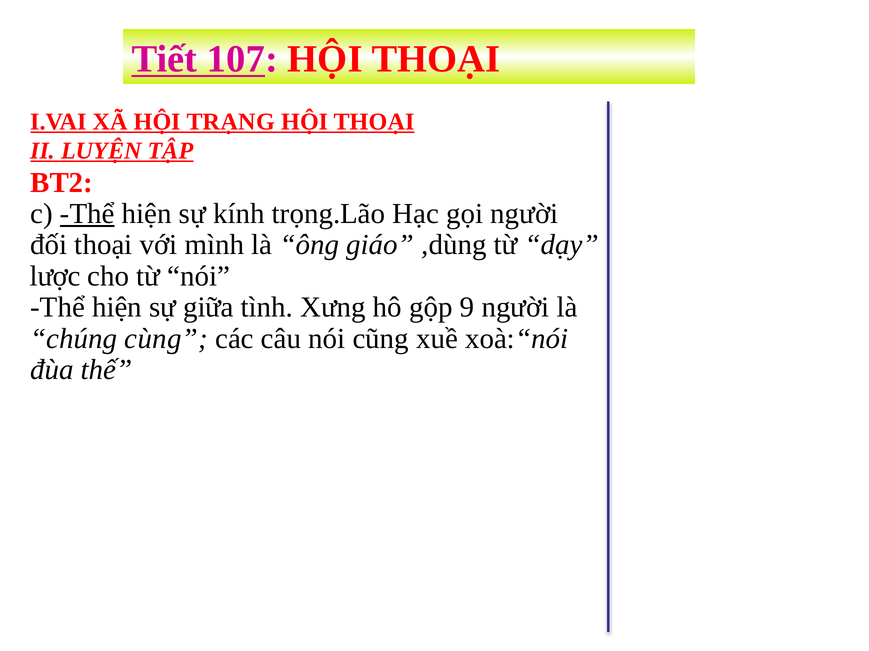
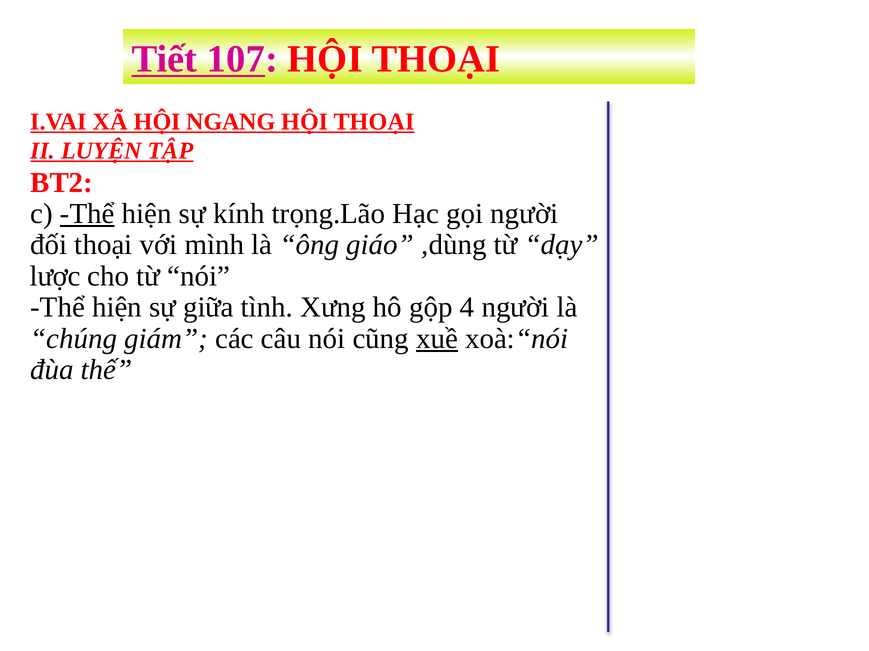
TRẠNG: TRẠNG -> NGANG (231, 122)
9: 9 -> 4 (467, 308)
cùng: cùng -> giám (166, 339)
xuề underline: none -> present (437, 339)
